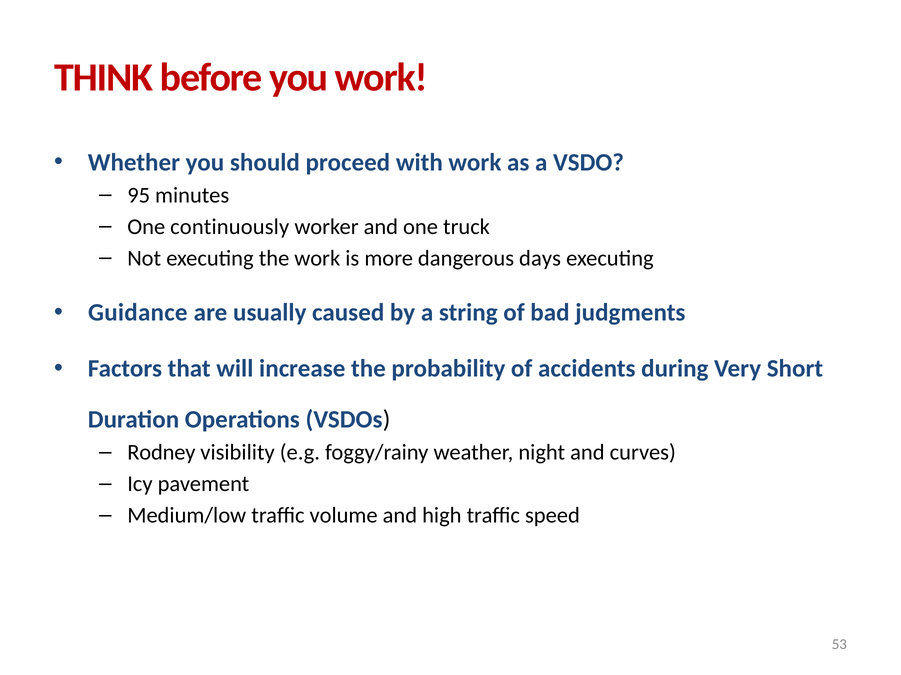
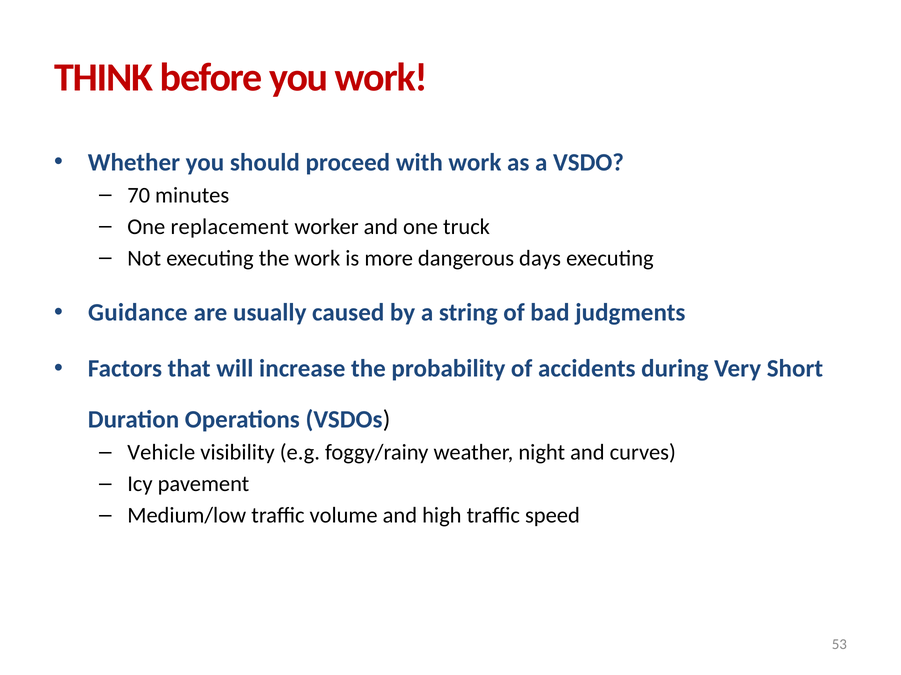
95: 95 -> 70 (139, 195)
continuously: continuously -> replacement (230, 227)
Rodney: Rodney -> Vehicle (161, 453)
